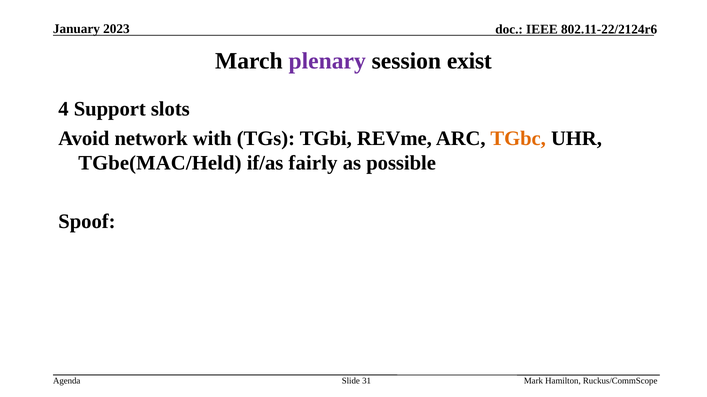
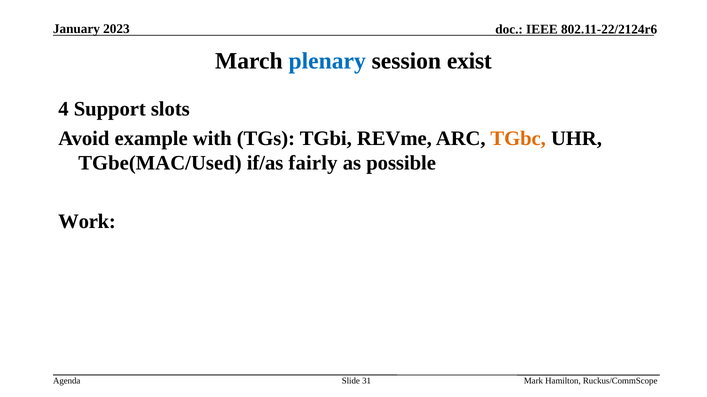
plenary colour: purple -> blue (327, 61)
network: network -> example (151, 139)
TGbe(MAC/Held: TGbe(MAC/Held -> TGbe(MAC/Used (160, 163)
Spoof: Spoof -> Work (87, 222)
